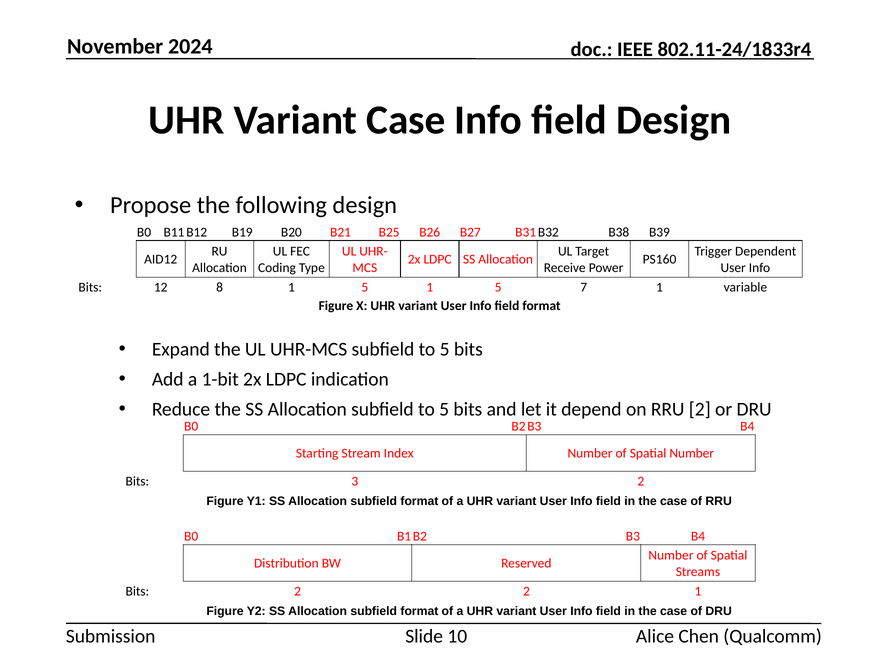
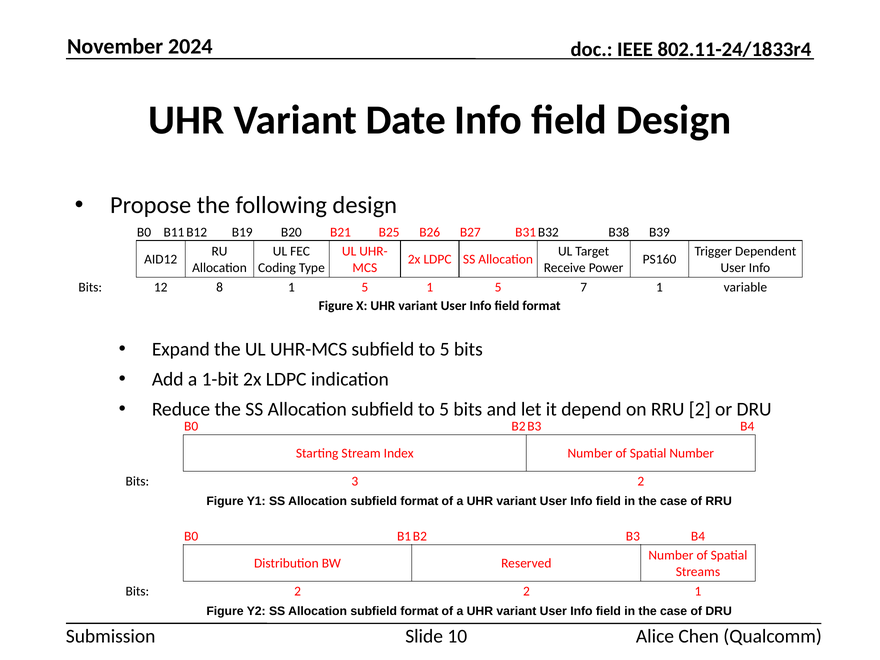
Variant Case: Case -> Date (406, 120)
